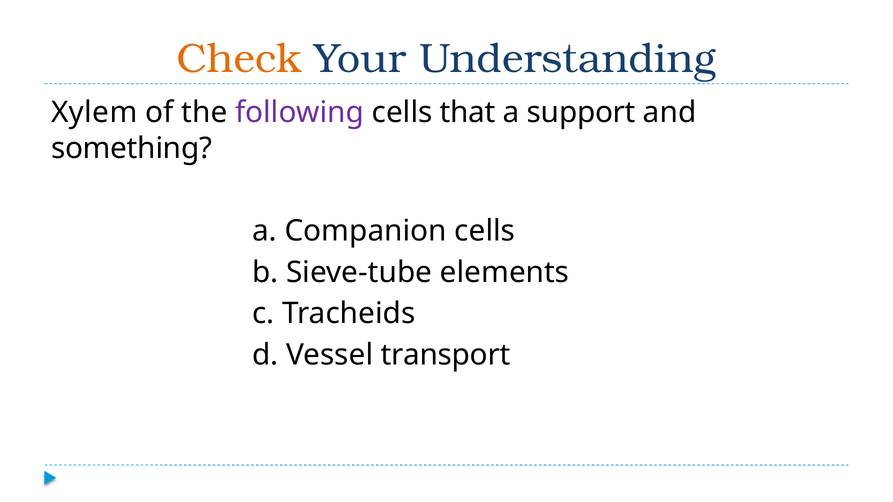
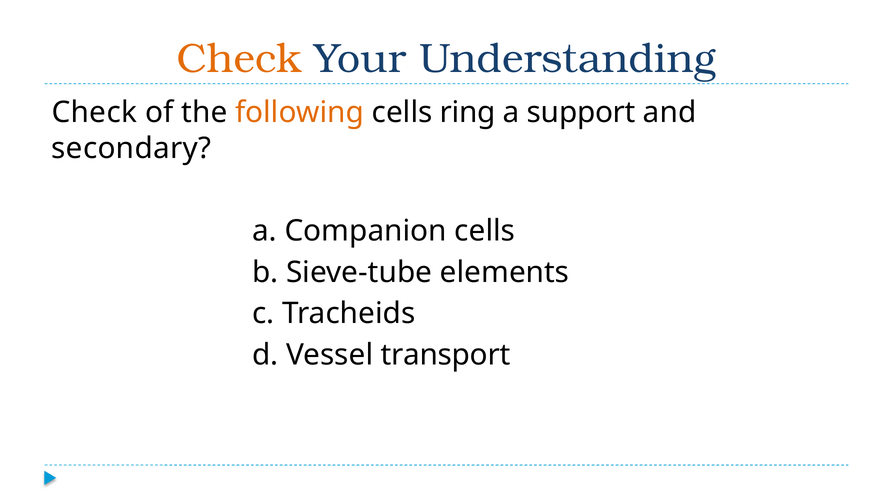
Xylem: Xylem -> Check (94, 113)
following colour: purple -> orange (300, 113)
that: that -> ring (468, 113)
something: something -> secondary (131, 148)
